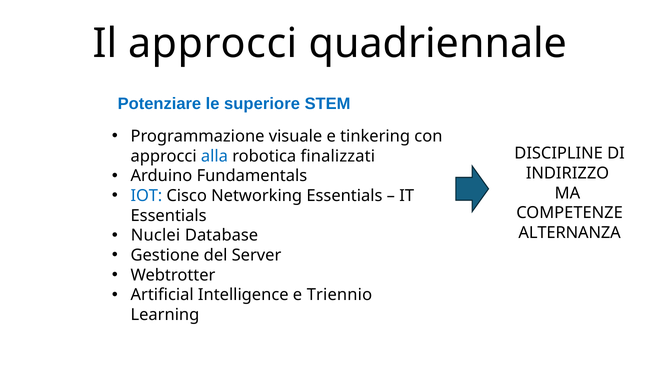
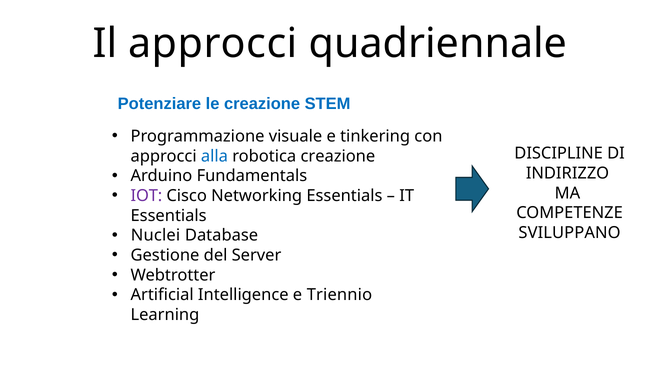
le superiore: superiore -> creazione (262, 104)
robotica finalizzati: finalizzati -> creazione (338, 156)
IOT colour: blue -> purple (146, 195)
ALTERNANZA: ALTERNANZA -> SVILUPPANO (570, 232)
